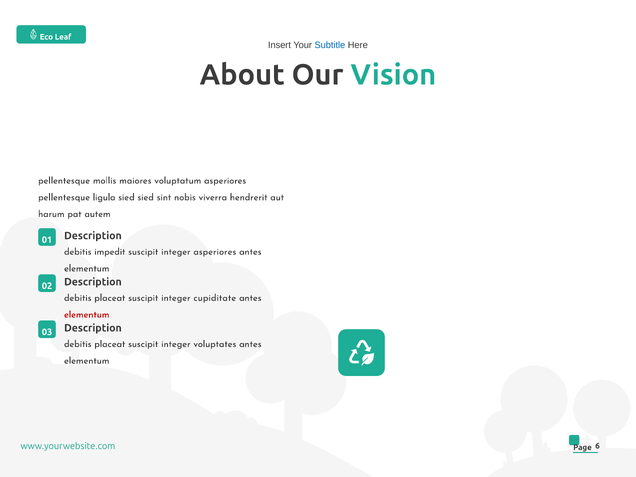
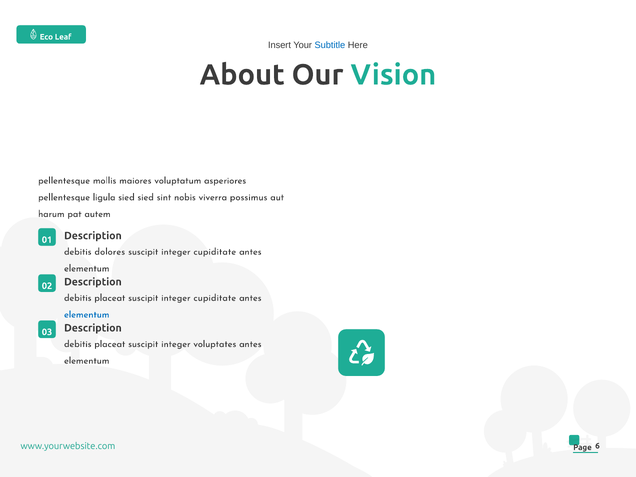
hendrerit: hendrerit -> possimus (249, 197)
impedit: impedit -> dolores (110, 252)
asperiores: asperiores -> cupiditate (215, 252)
elementum colour: red -> blue (87, 314)
